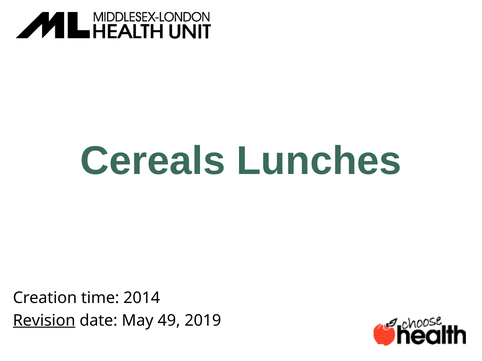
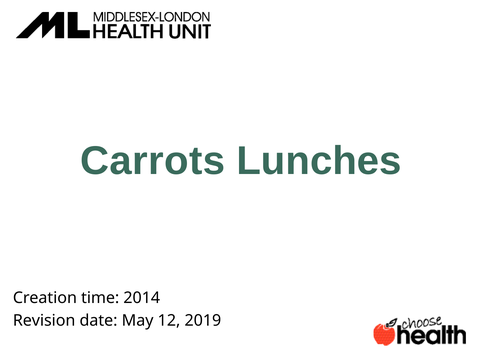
Cereals: Cereals -> Carrots (153, 161)
Revision underline: present -> none (44, 321)
49: 49 -> 12 (169, 321)
